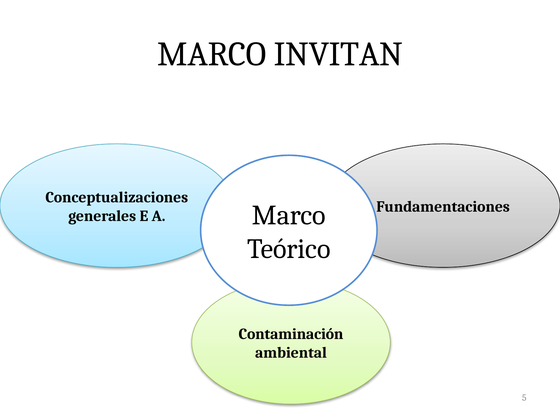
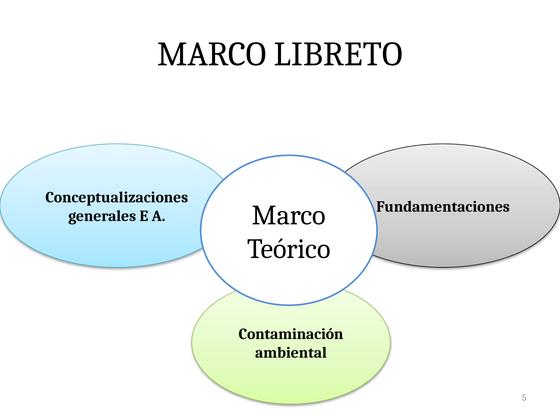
INVITAN: INVITAN -> LIBRETO (338, 54)
